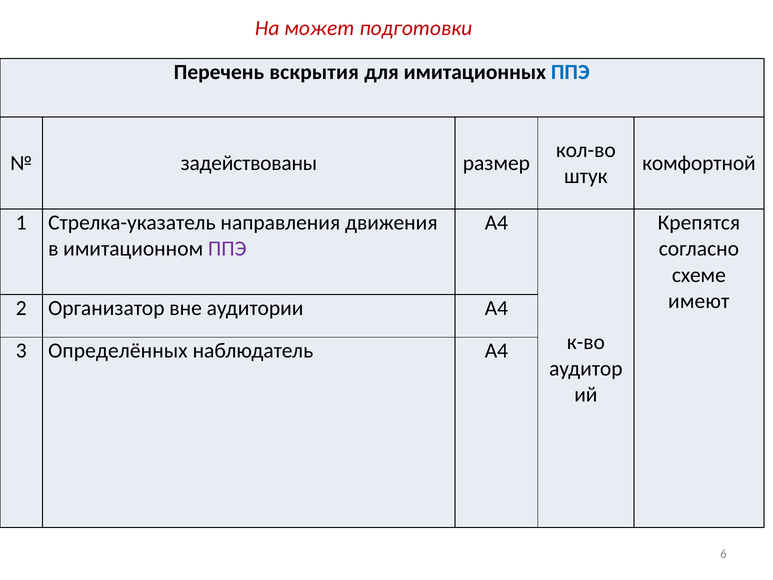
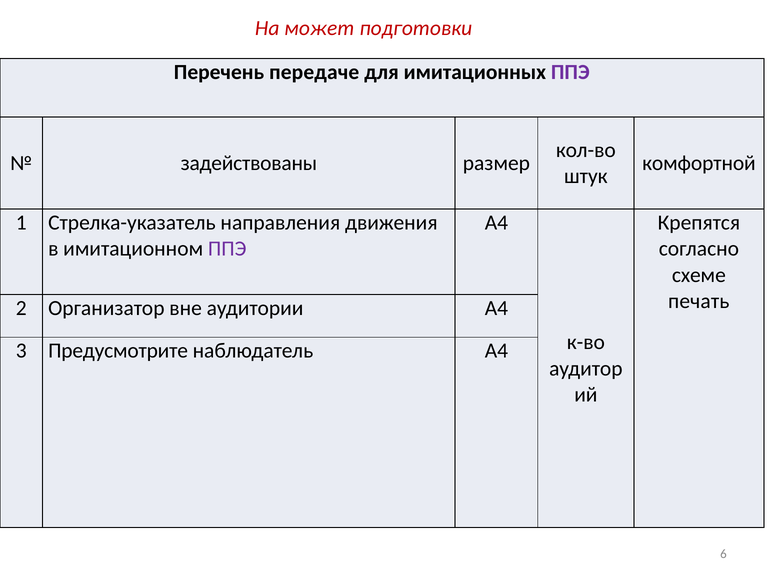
вскрытия: вскрытия -> передаче (314, 72)
ППЭ colour: blue -> purple (570, 72)
имеют: имеют -> печать (699, 301)
Определённых: Определённых -> Предусмотрите (118, 350)
